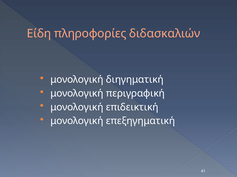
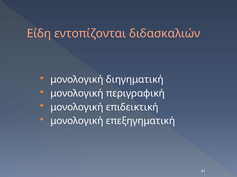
πληροφορίες: πληροφορίες -> εντοπίζονται (90, 34)
